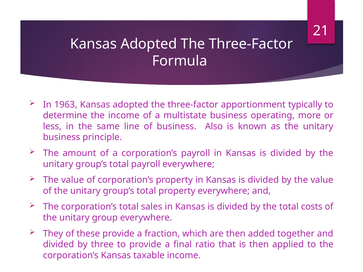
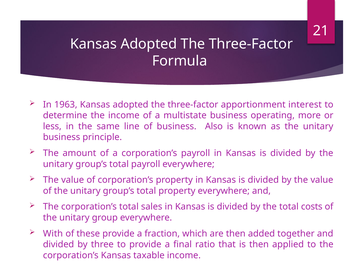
typically: typically -> interest (305, 105)
They: They -> With (53, 234)
